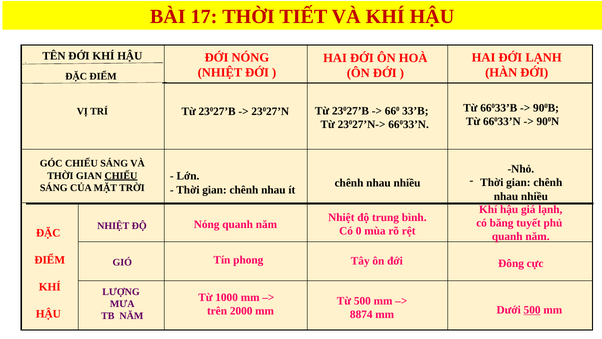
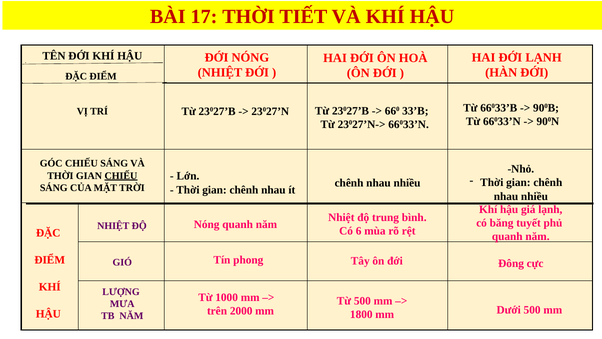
0: 0 -> 6 (359, 231)
8874: 8874 -> 1800 (361, 314)
500 underline: present -> none (532, 309)
